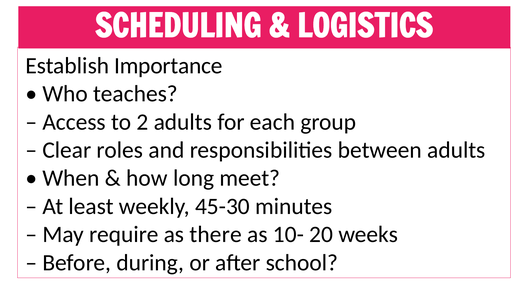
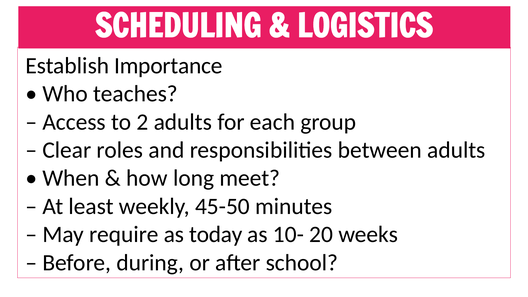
45-30: 45-30 -> 45-50 (222, 206)
there: there -> today (216, 235)
